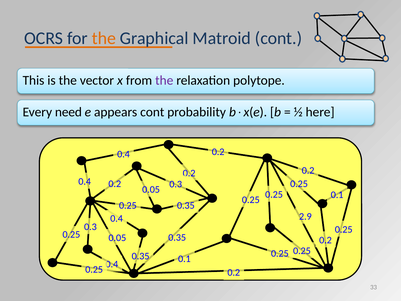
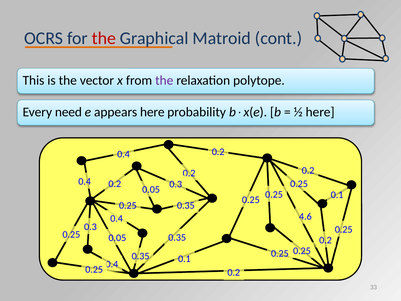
the colour: orange -> red (104, 38)
appears cont: cont -> here (152, 112)
2.9: 2.9 -> 4.6 (305, 216)
